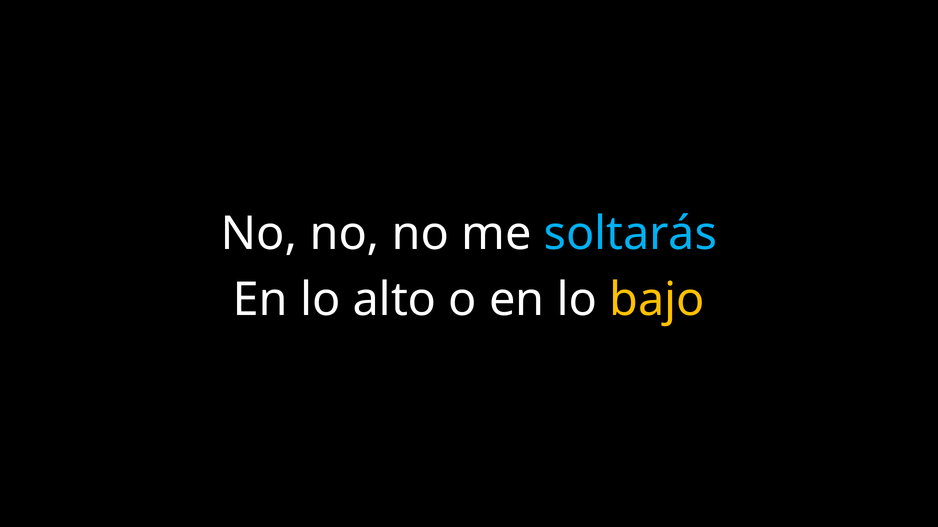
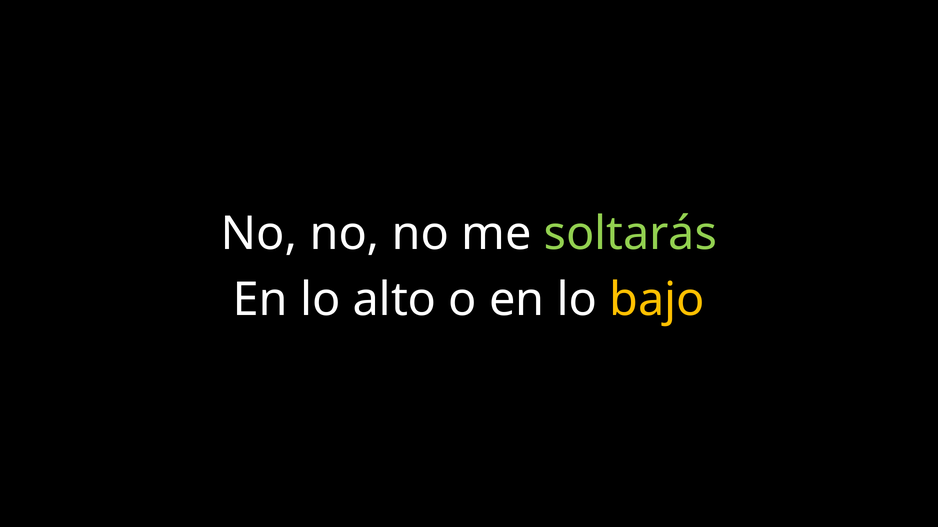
soltarás colour: light blue -> light green (630, 234)
